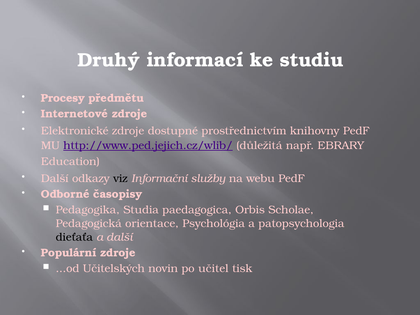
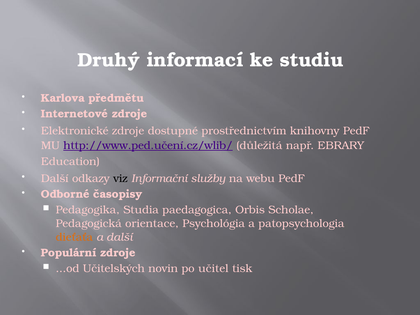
Procesy: Procesy -> Karlova (63, 98)
http://www.ped.jejich.cz/wlib/: http://www.ped.jejich.cz/wlib/ -> http://www.ped.učení.cz/wlib/ (148, 145)
dieťaťa colour: black -> orange (74, 237)
